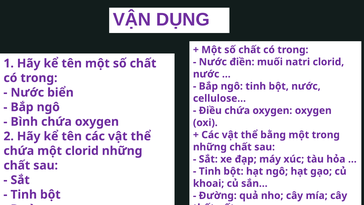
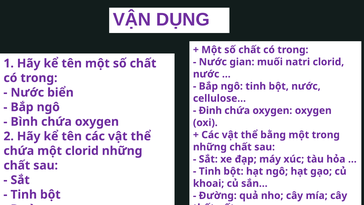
điền: điền -> gian (242, 62)
Điều: Điều -> Đinh (210, 110)
